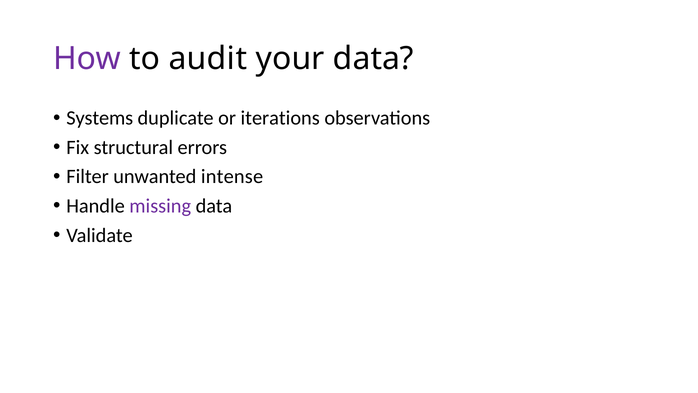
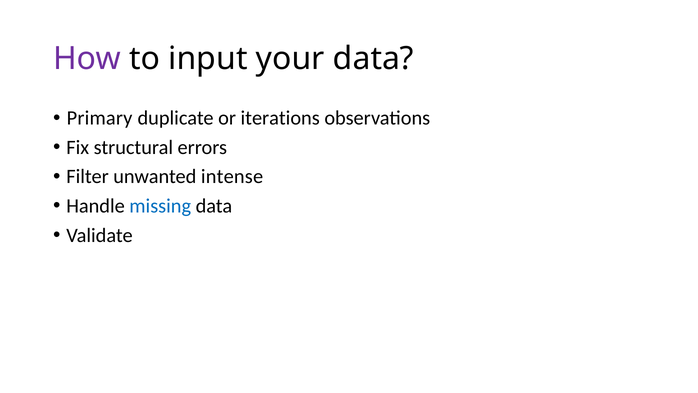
audit: audit -> input (208, 59)
Systems: Systems -> Primary (100, 118)
missing colour: purple -> blue (160, 206)
